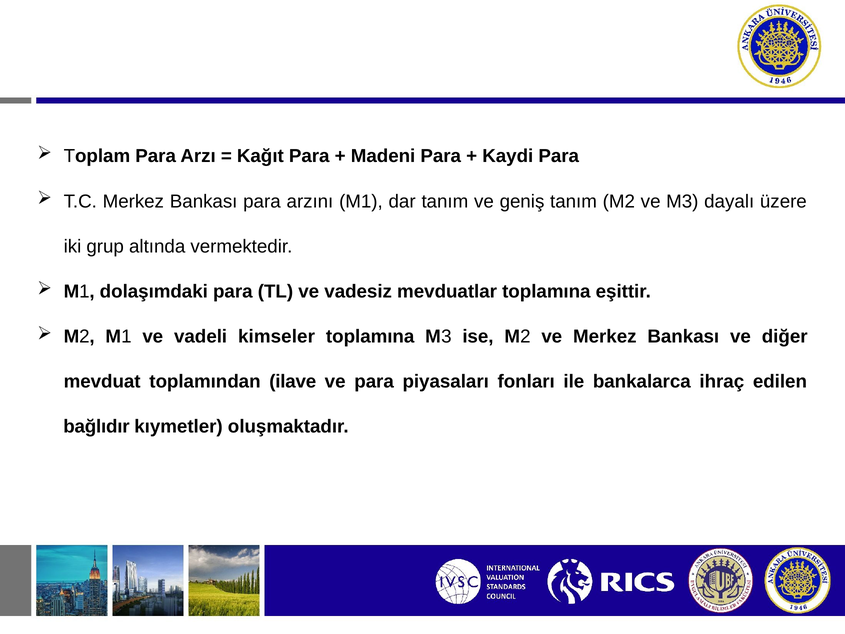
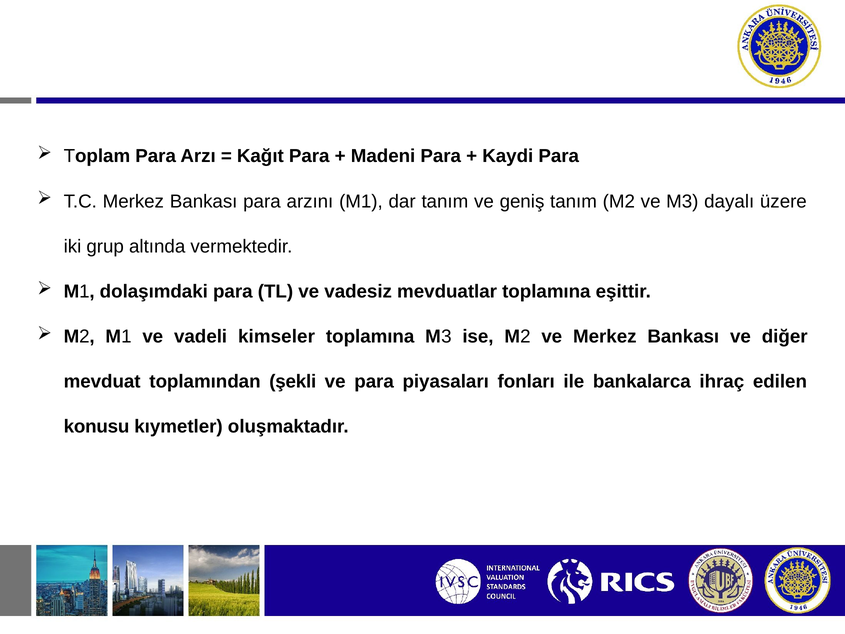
ilave: ilave -> şekli (293, 381)
bağlıdır: bağlıdır -> konusu (96, 426)
